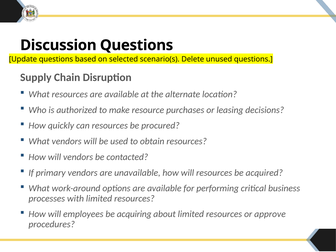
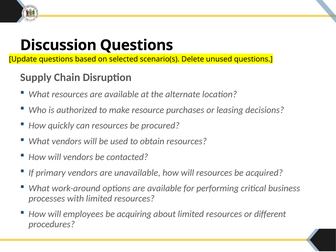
approve: approve -> different (270, 214)
